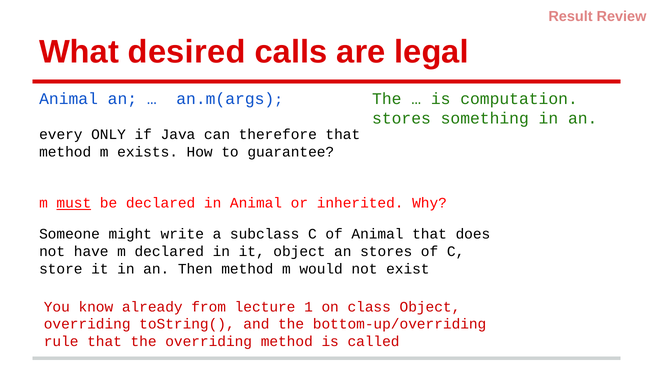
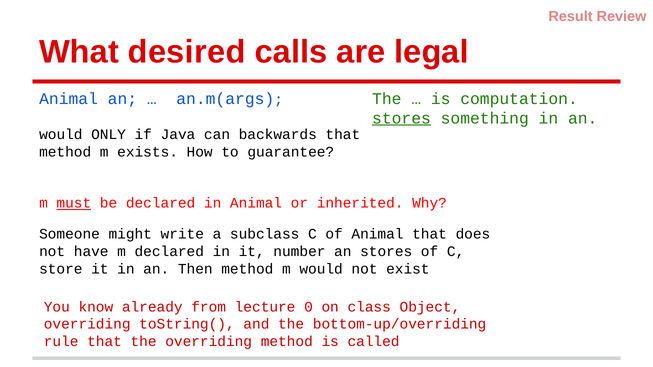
stores underline: none -> present (401, 118)
every: every -> would (61, 135)
therefore: therefore -> backwards (278, 135)
it object: object -> number (299, 252)
1: 1 -> 0 (308, 307)
